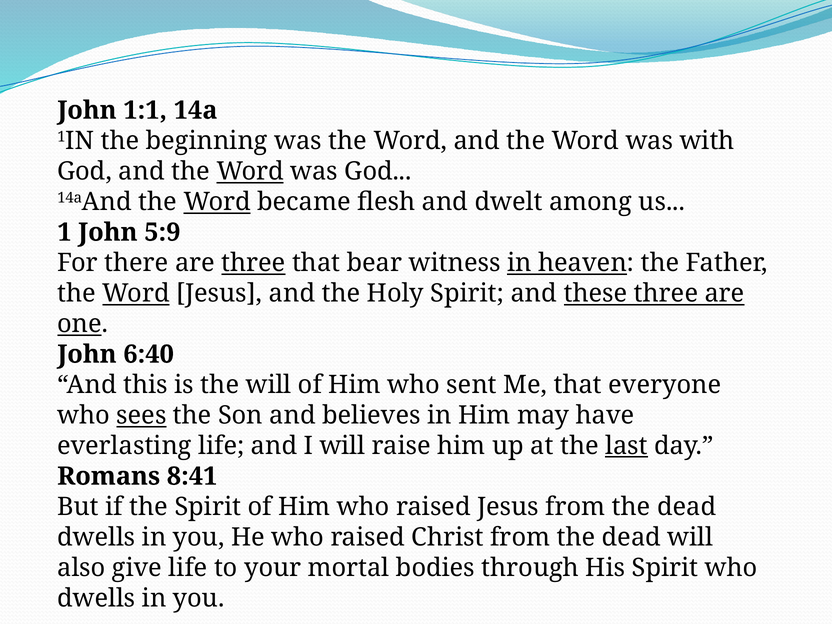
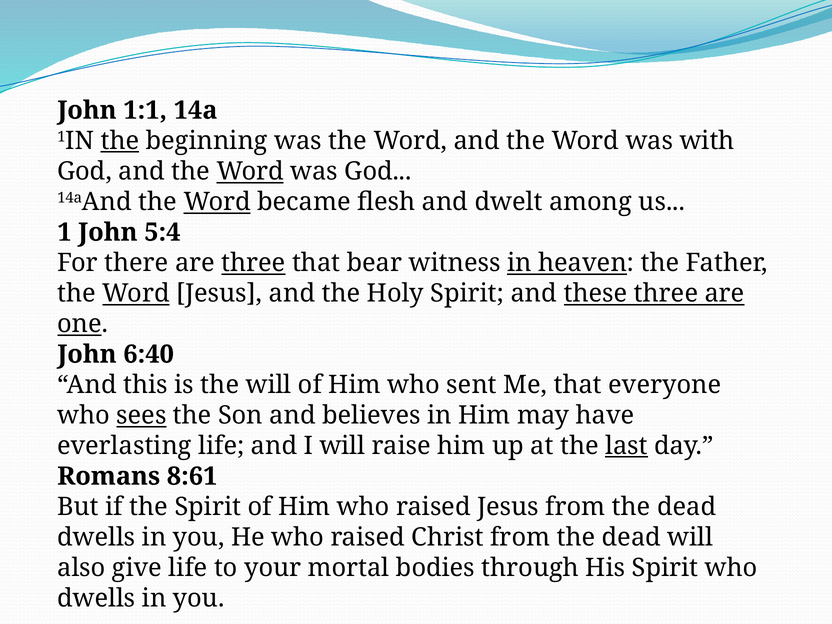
the underline: none -> present (120, 141)
5:9: 5:9 -> 5:4 (162, 232)
8:41: 8:41 -> 8:61 (192, 476)
